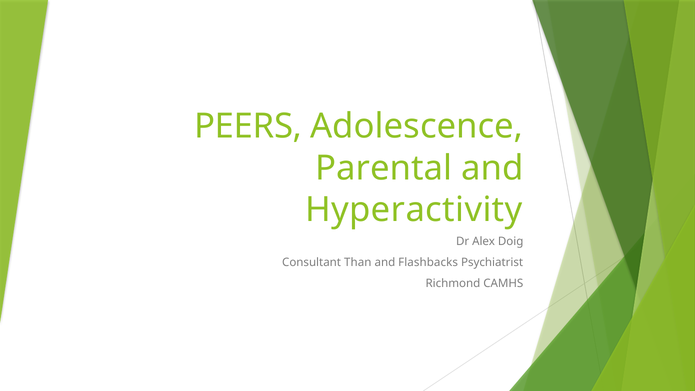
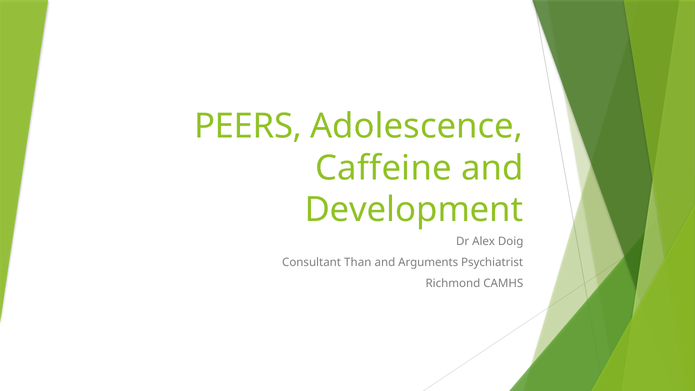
Parental: Parental -> Caffeine (384, 168)
Hyperactivity: Hyperactivity -> Development (414, 210)
Flashbacks: Flashbacks -> Arguments (428, 262)
